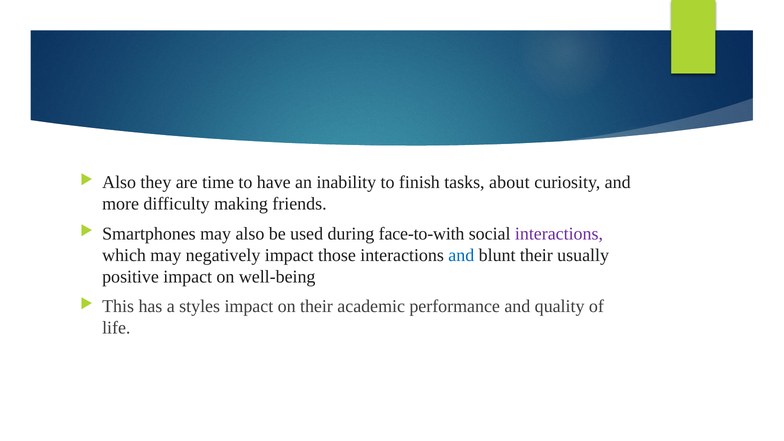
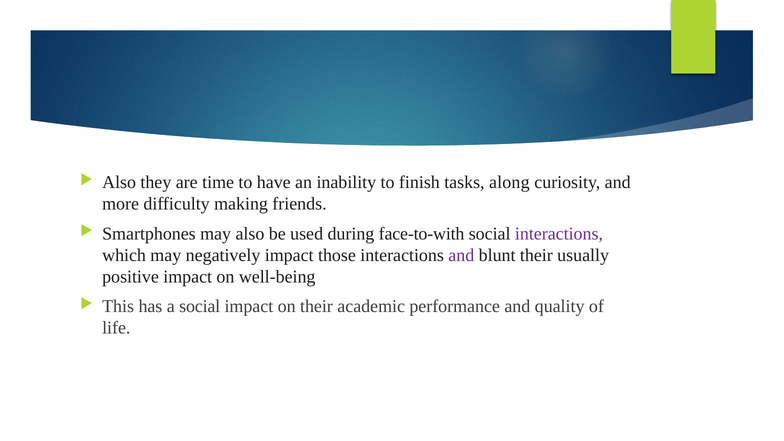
about: about -> along (509, 182)
and colour: blue -> purple (461, 255)
a styles: styles -> social (200, 306)
